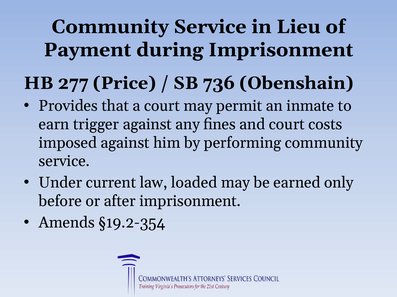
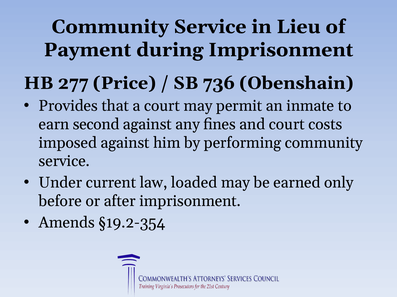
trigger: trigger -> second (96, 125)
